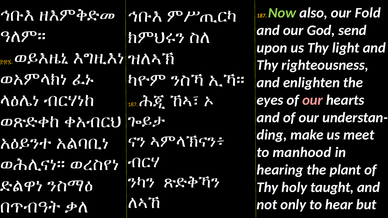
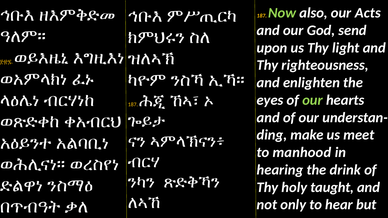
Fold: Fold -> Acts (368, 13)
our colour: pink -> light green (313, 100)
plant: plant -> drink (345, 170)
